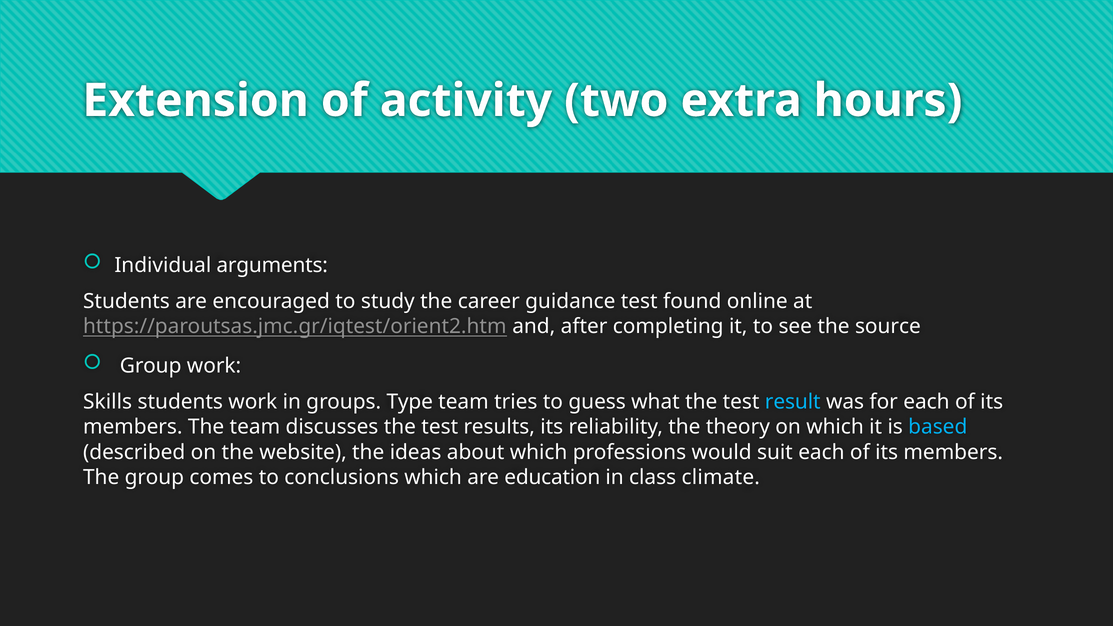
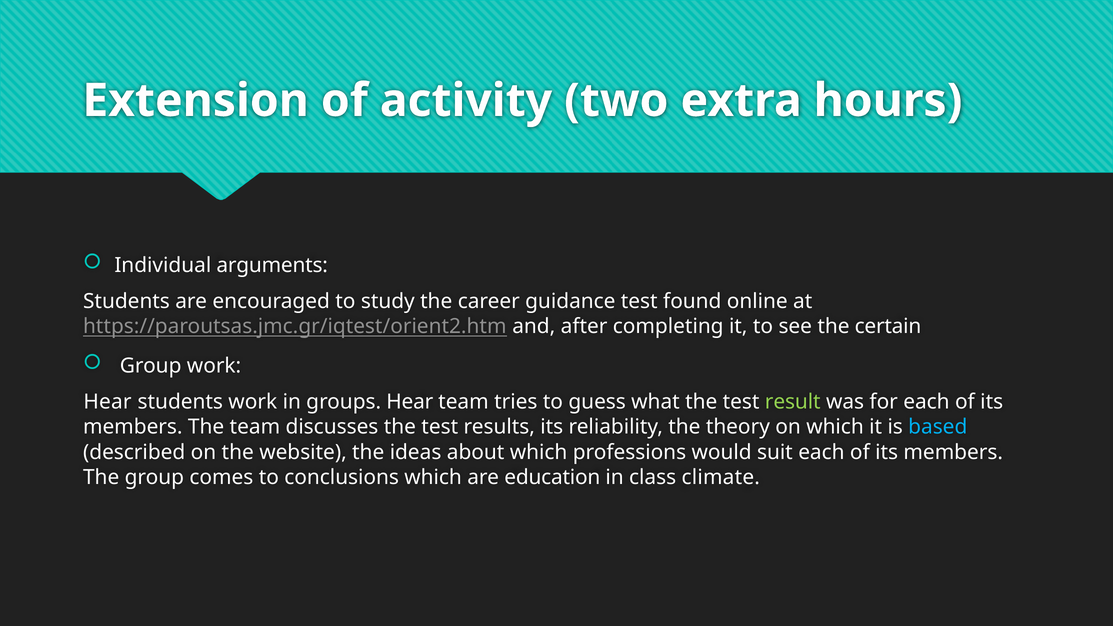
source: source -> certain (888, 326)
Skills: Skills -> Hear (108, 402)
groups Type: Type -> Hear (410, 402)
result colour: light blue -> light green (793, 402)
